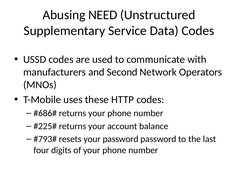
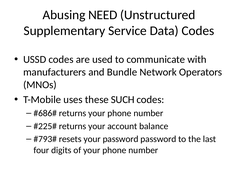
Second: Second -> Bundle (122, 72)
HTTP: HTTP -> SUCH (123, 100)
